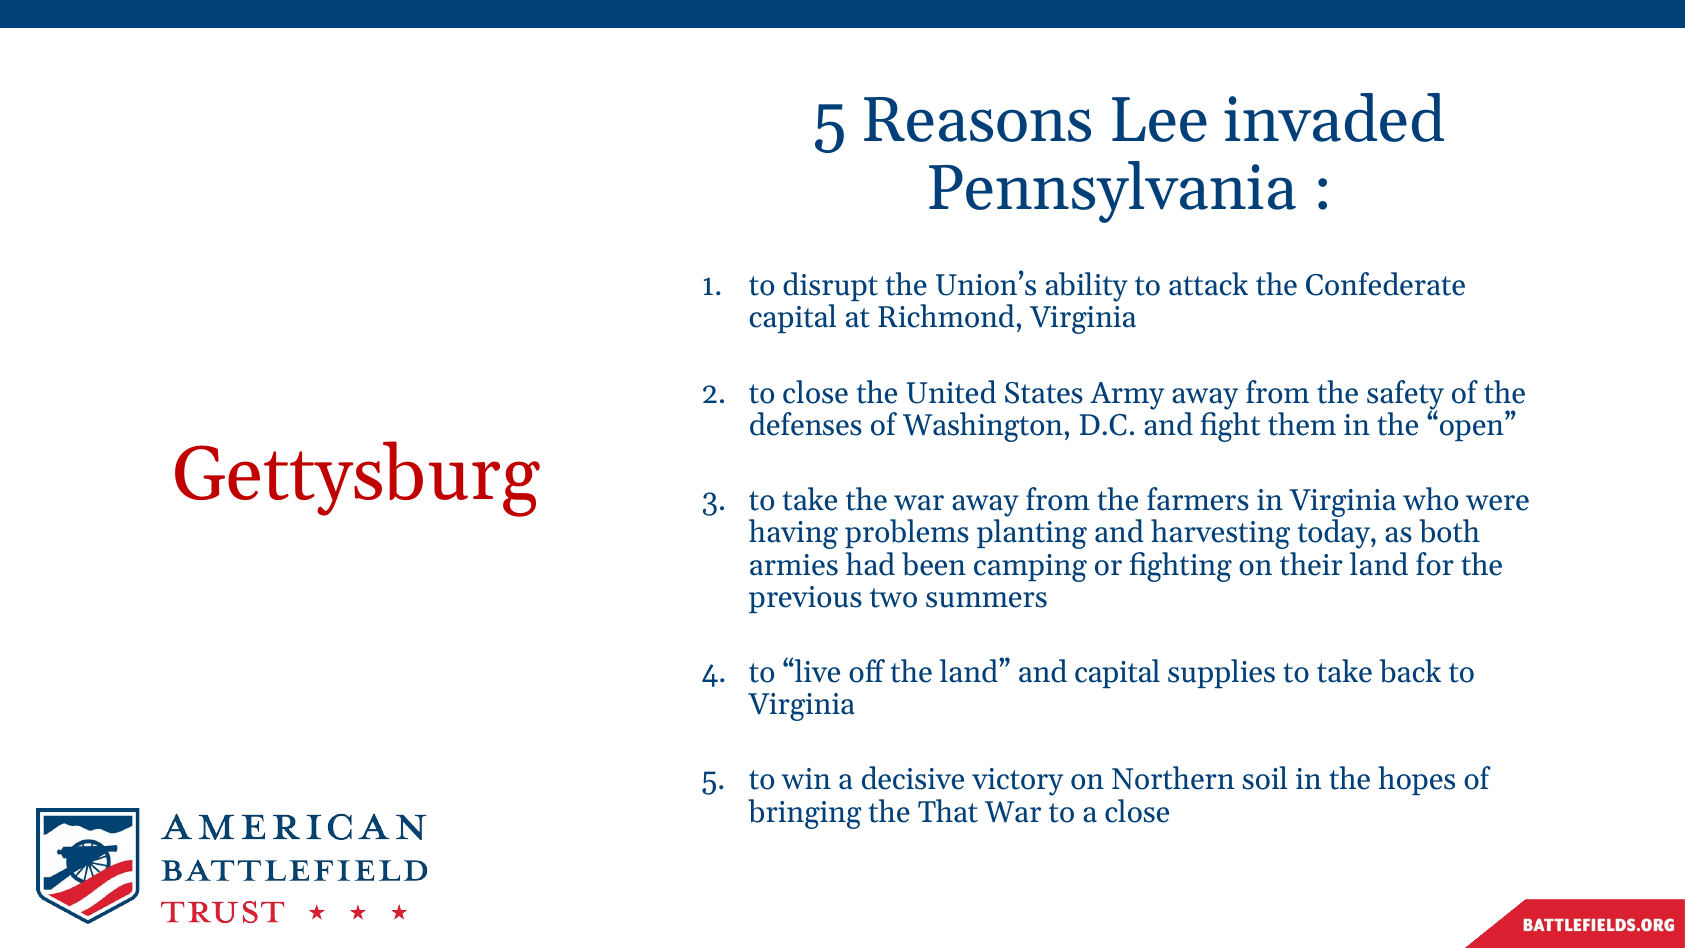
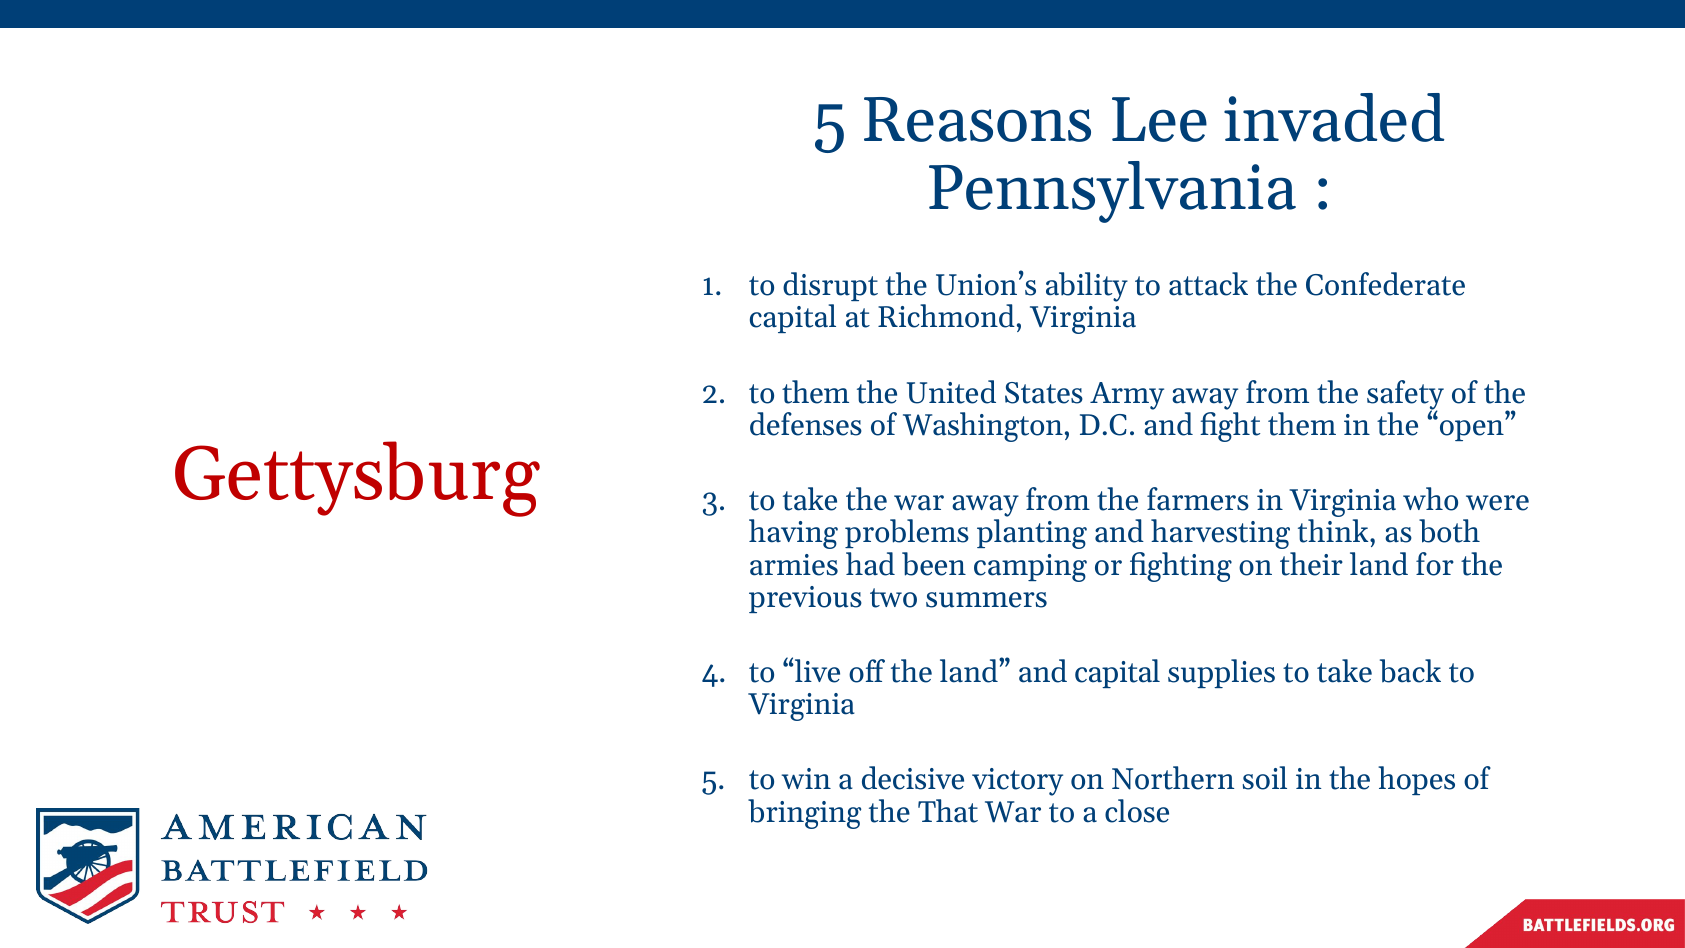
to close: close -> them (816, 393)
today: today -> think (1337, 533)
